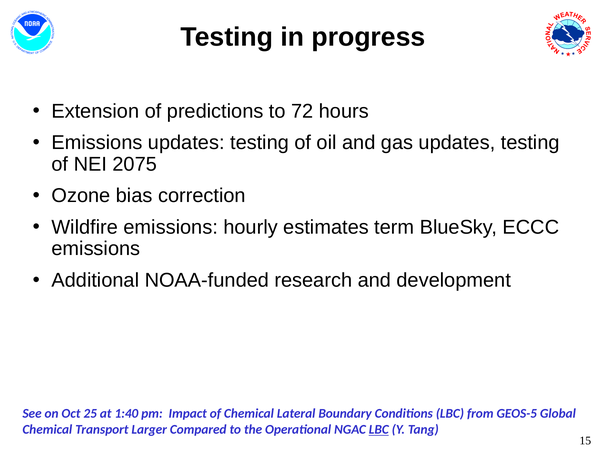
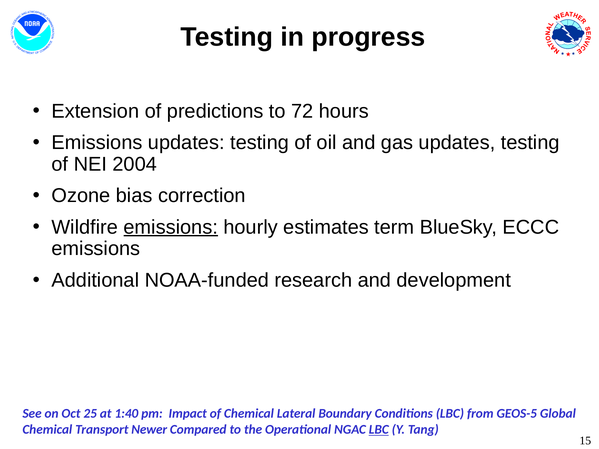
2075: 2075 -> 2004 (135, 164)
emissions underline: none -> present (171, 227)
Larger: Larger -> Newer (149, 430)
